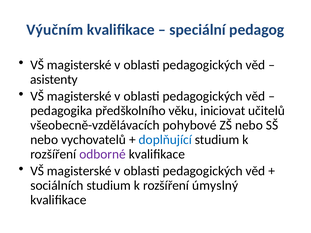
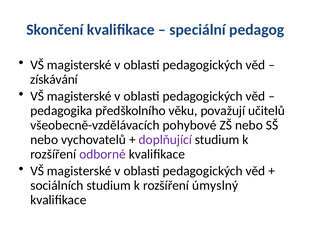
Výučním: Výučním -> Skončení (55, 30)
asistenty: asistenty -> získávání (54, 79)
iniciovat: iniciovat -> považují (223, 111)
doplňující colour: blue -> purple (165, 140)
